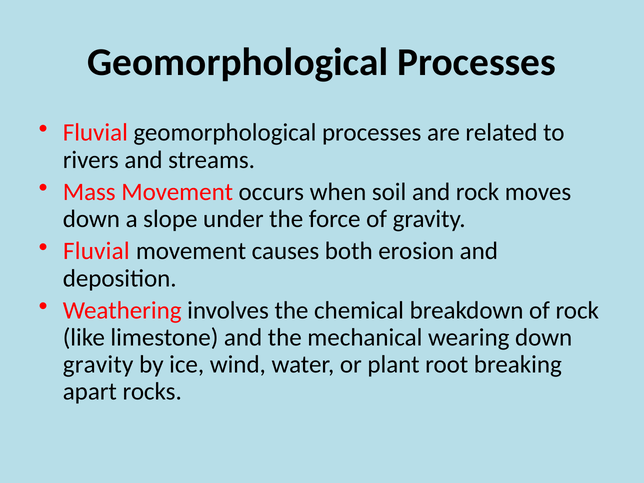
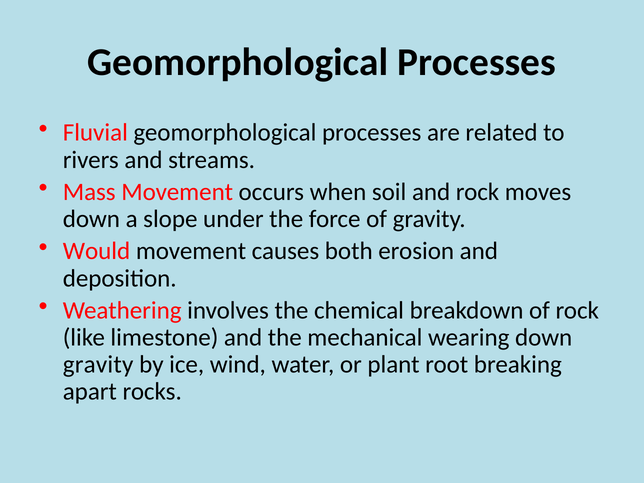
Fluvial: Fluvial -> Would (97, 251)
